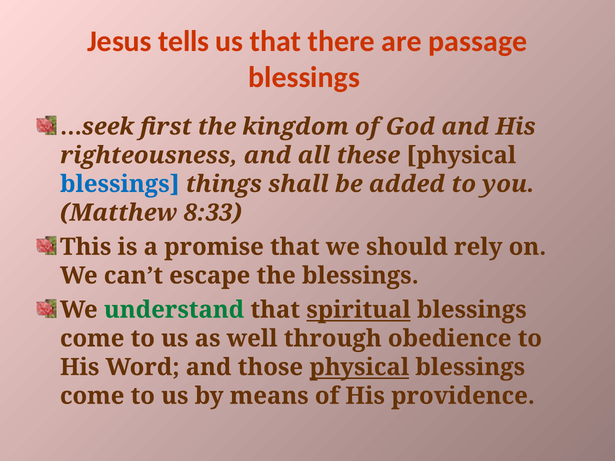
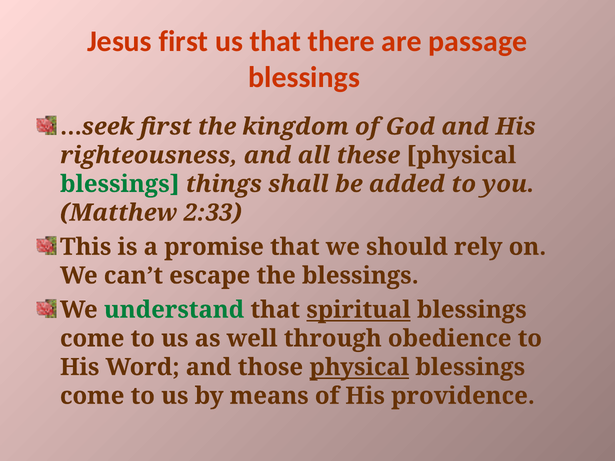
Jesus tells: tells -> first (183, 42)
blessings colour: blue -> green (120, 184)
8:33: 8:33 -> 2:33 (213, 213)
